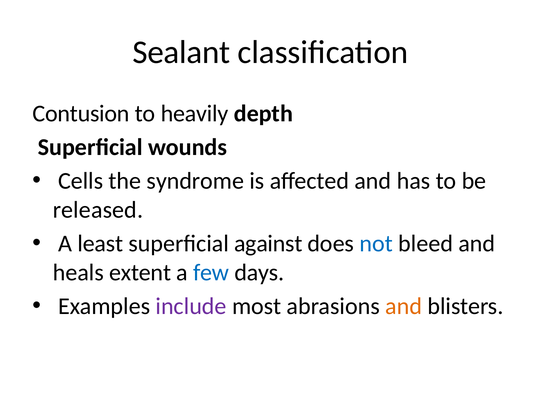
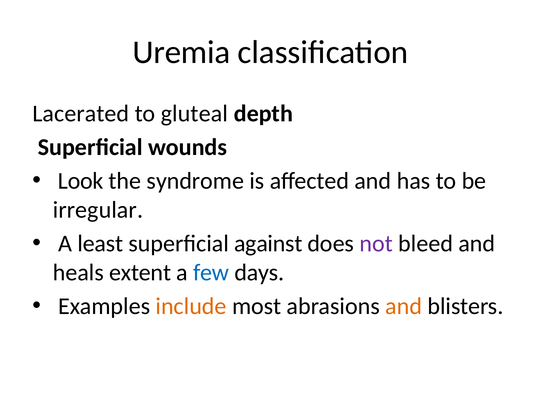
Sealant: Sealant -> Uremia (181, 52)
Contusion: Contusion -> Lacerated (81, 113)
heavily: heavily -> gluteal (194, 113)
Cells: Cells -> Look (81, 181)
released: released -> irregular (98, 210)
not colour: blue -> purple (376, 243)
include colour: purple -> orange (191, 306)
